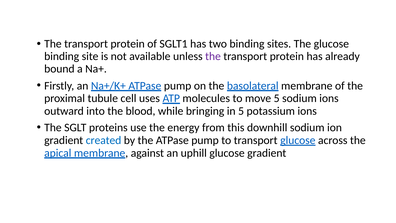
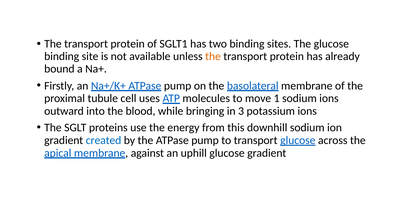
the colour: purple -> orange (213, 56)
move 5: 5 -> 1 (277, 98)
in 5: 5 -> 3 (241, 111)
